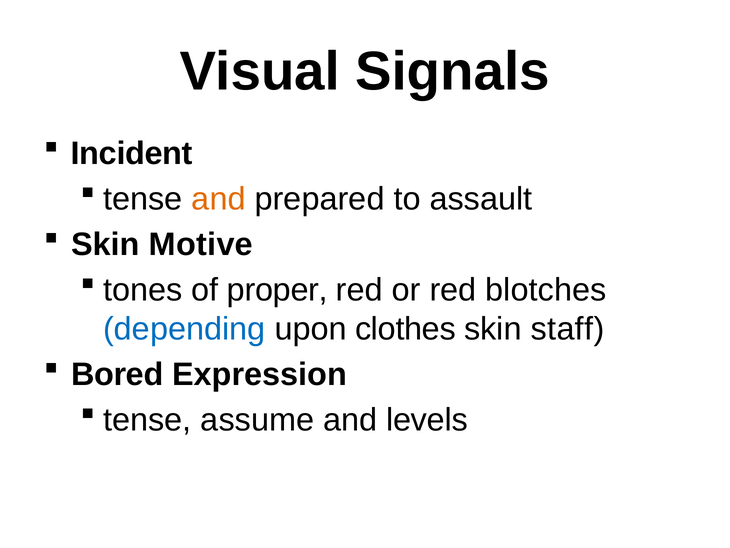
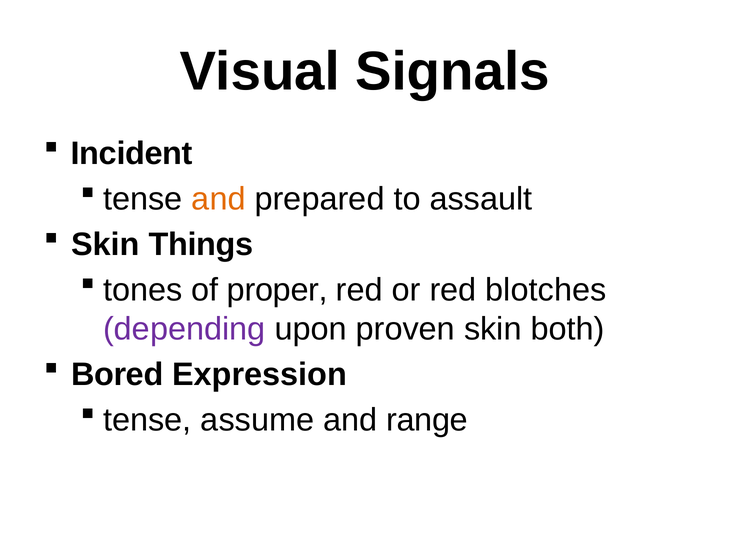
Motive: Motive -> Things (201, 244)
depending colour: blue -> purple (184, 329)
clothes: clothes -> proven (405, 329)
staff: staff -> both (568, 329)
levels: levels -> range (427, 419)
